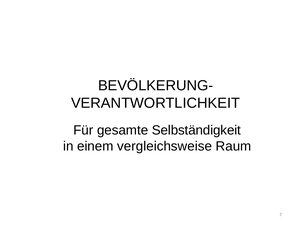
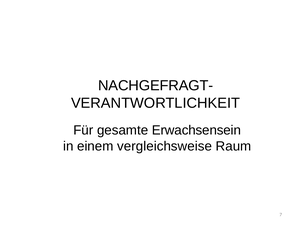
BEVÖLKERUNG-: BEVÖLKERUNG- -> NACHGEFRAGT- (156, 86)
Selbständigkeit: Selbständigkeit -> Erwachsensein (196, 130)
